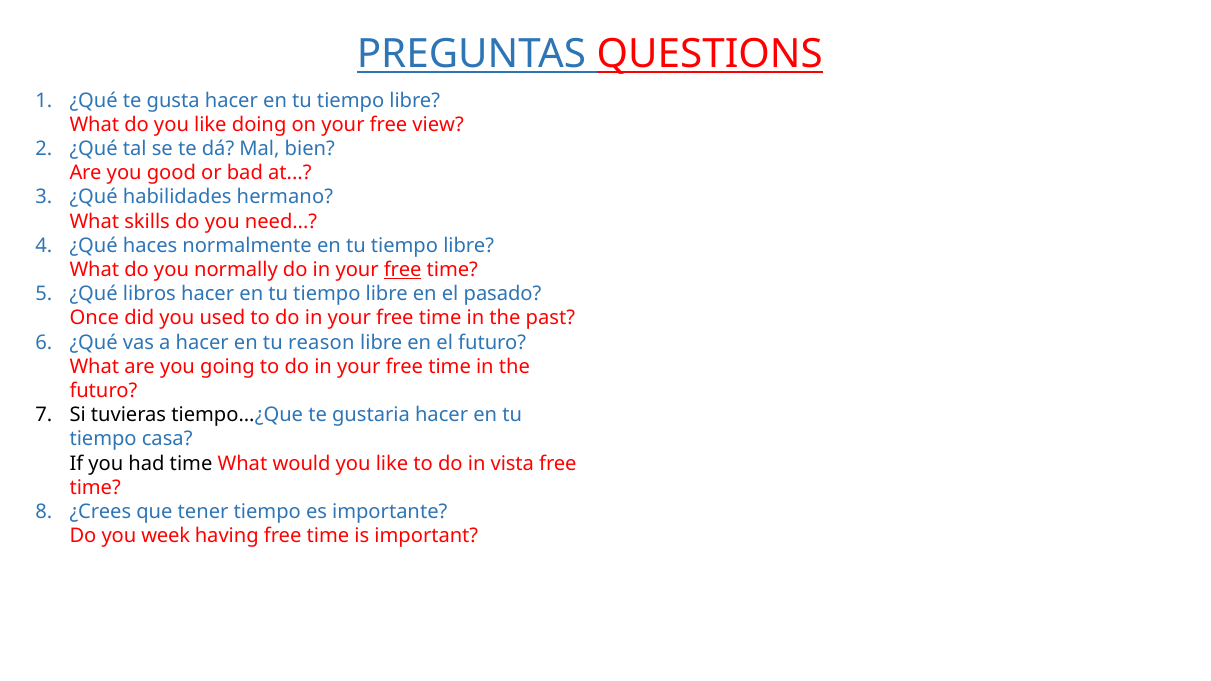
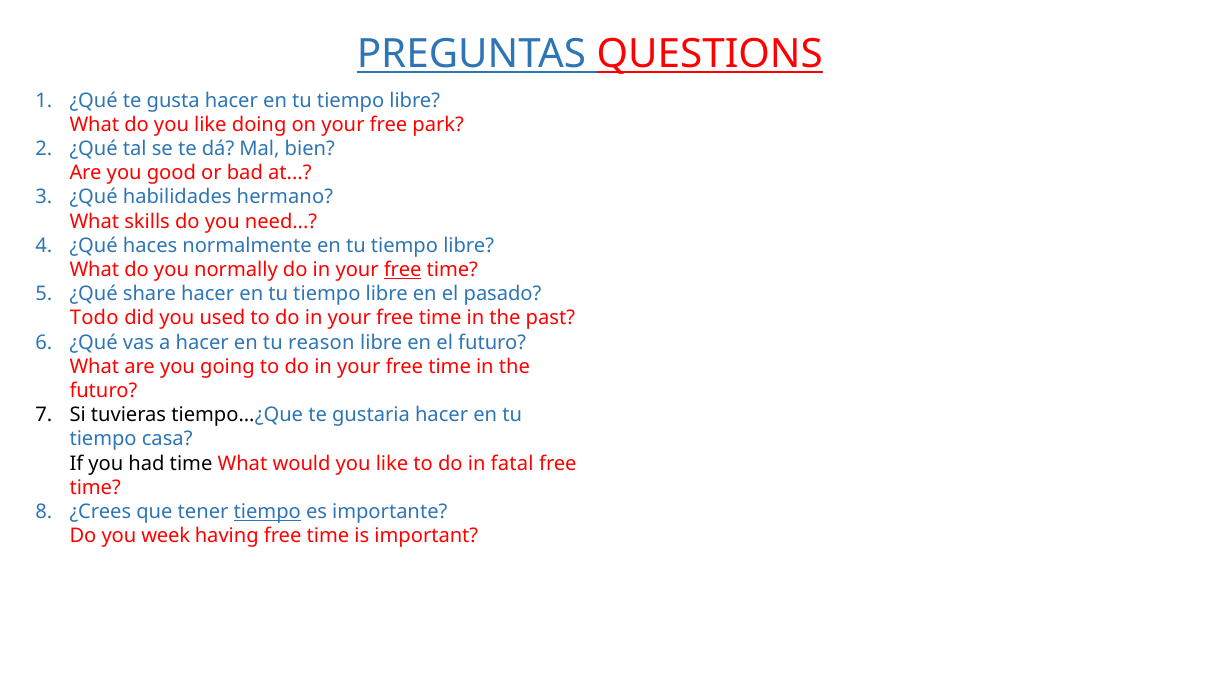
view: view -> park (438, 125)
libros: libros -> share (149, 294)
Once: Once -> Todo (94, 318)
vista: vista -> fatal (512, 464)
tiempo underline: none -> present (267, 512)
